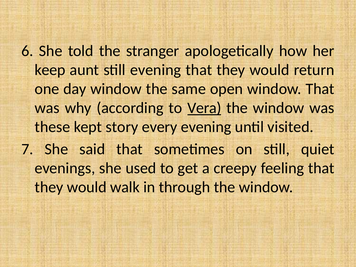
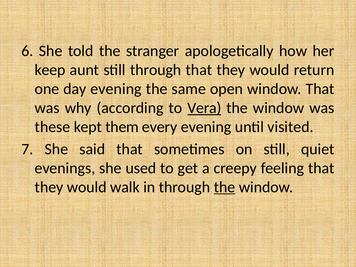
still evening: evening -> through (156, 70)
day window: window -> evening (116, 89)
story: story -> them (122, 127)
the underline: none -> present (224, 187)
